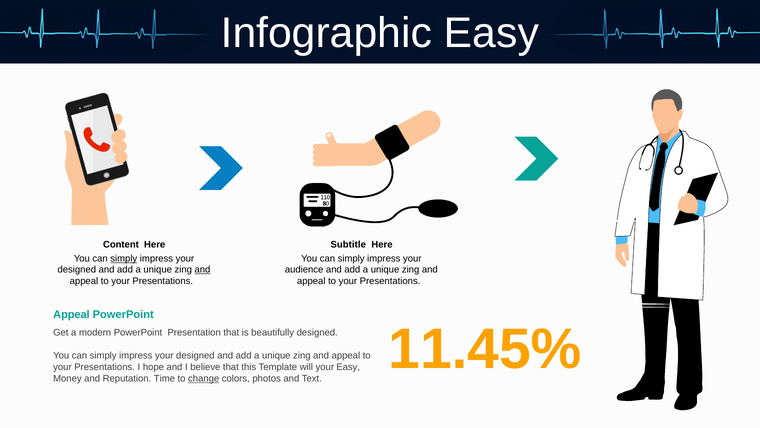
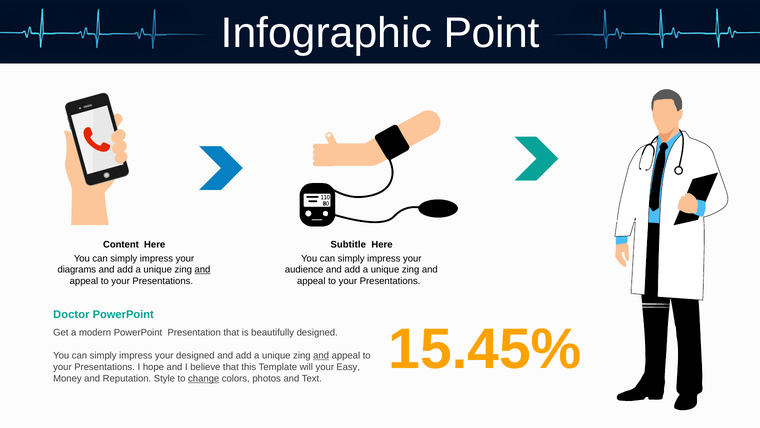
Infographic Easy: Easy -> Point (492, 33)
simply underline: present -> none (124, 258)
designed: designed -> diagrams (77, 270)
Appeal: Appeal -> Doctor (71, 314)
11.45%: 11.45% -> 15.45% (485, 349)
and underline: none -> present (321, 355)
Time: Time -> Style (164, 378)
